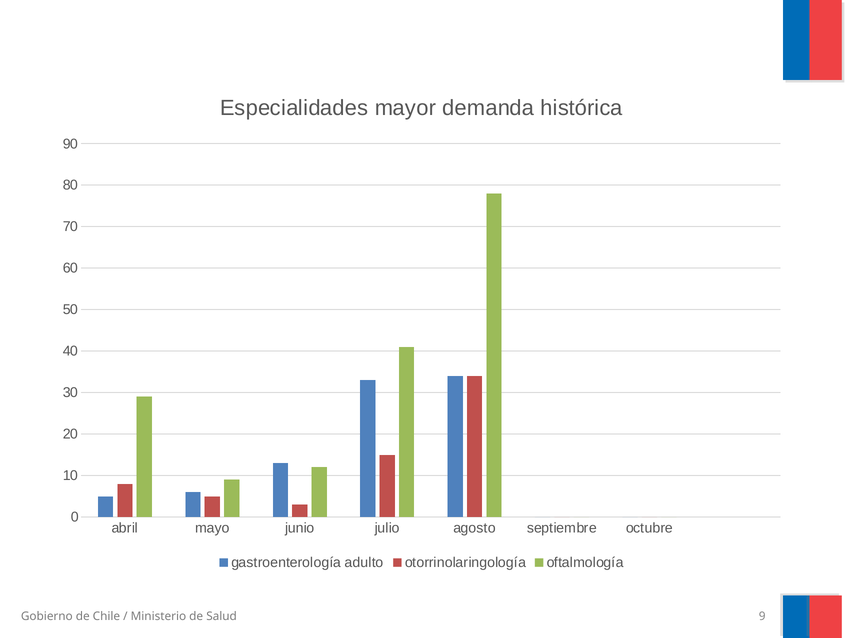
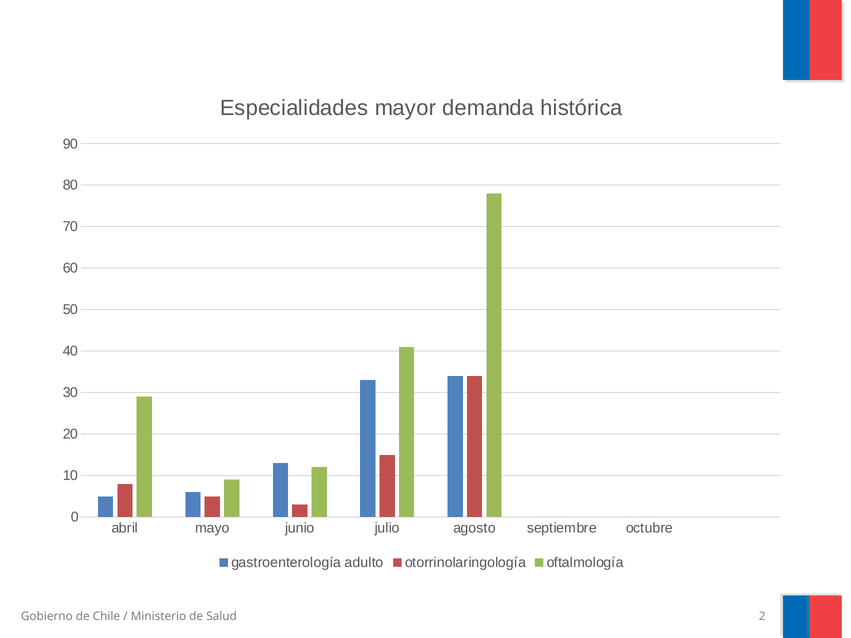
9: 9 -> 2 (762, 616)
